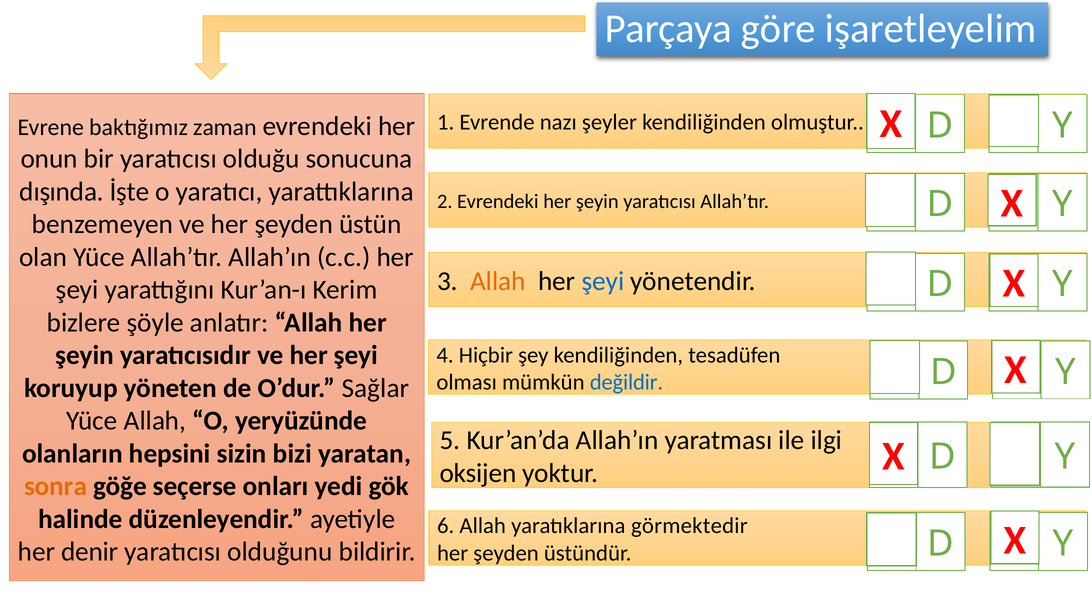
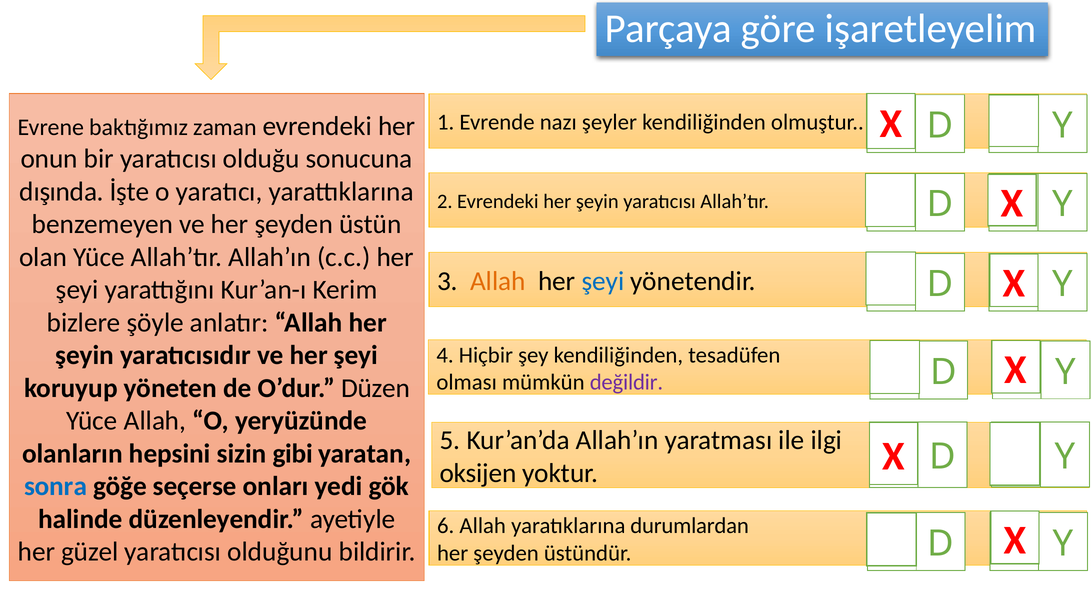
değildir colour: blue -> purple (626, 382)
Sağlar: Sağlar -> Düzen (376, 388)
bizi: bizi -> gibi (293, 454)
sonra colour: orange -> blue (56, 487)
görmektedir: görmektedir -> durumlardan (690, 526)
denir: denir -> güzel (90, 552)
